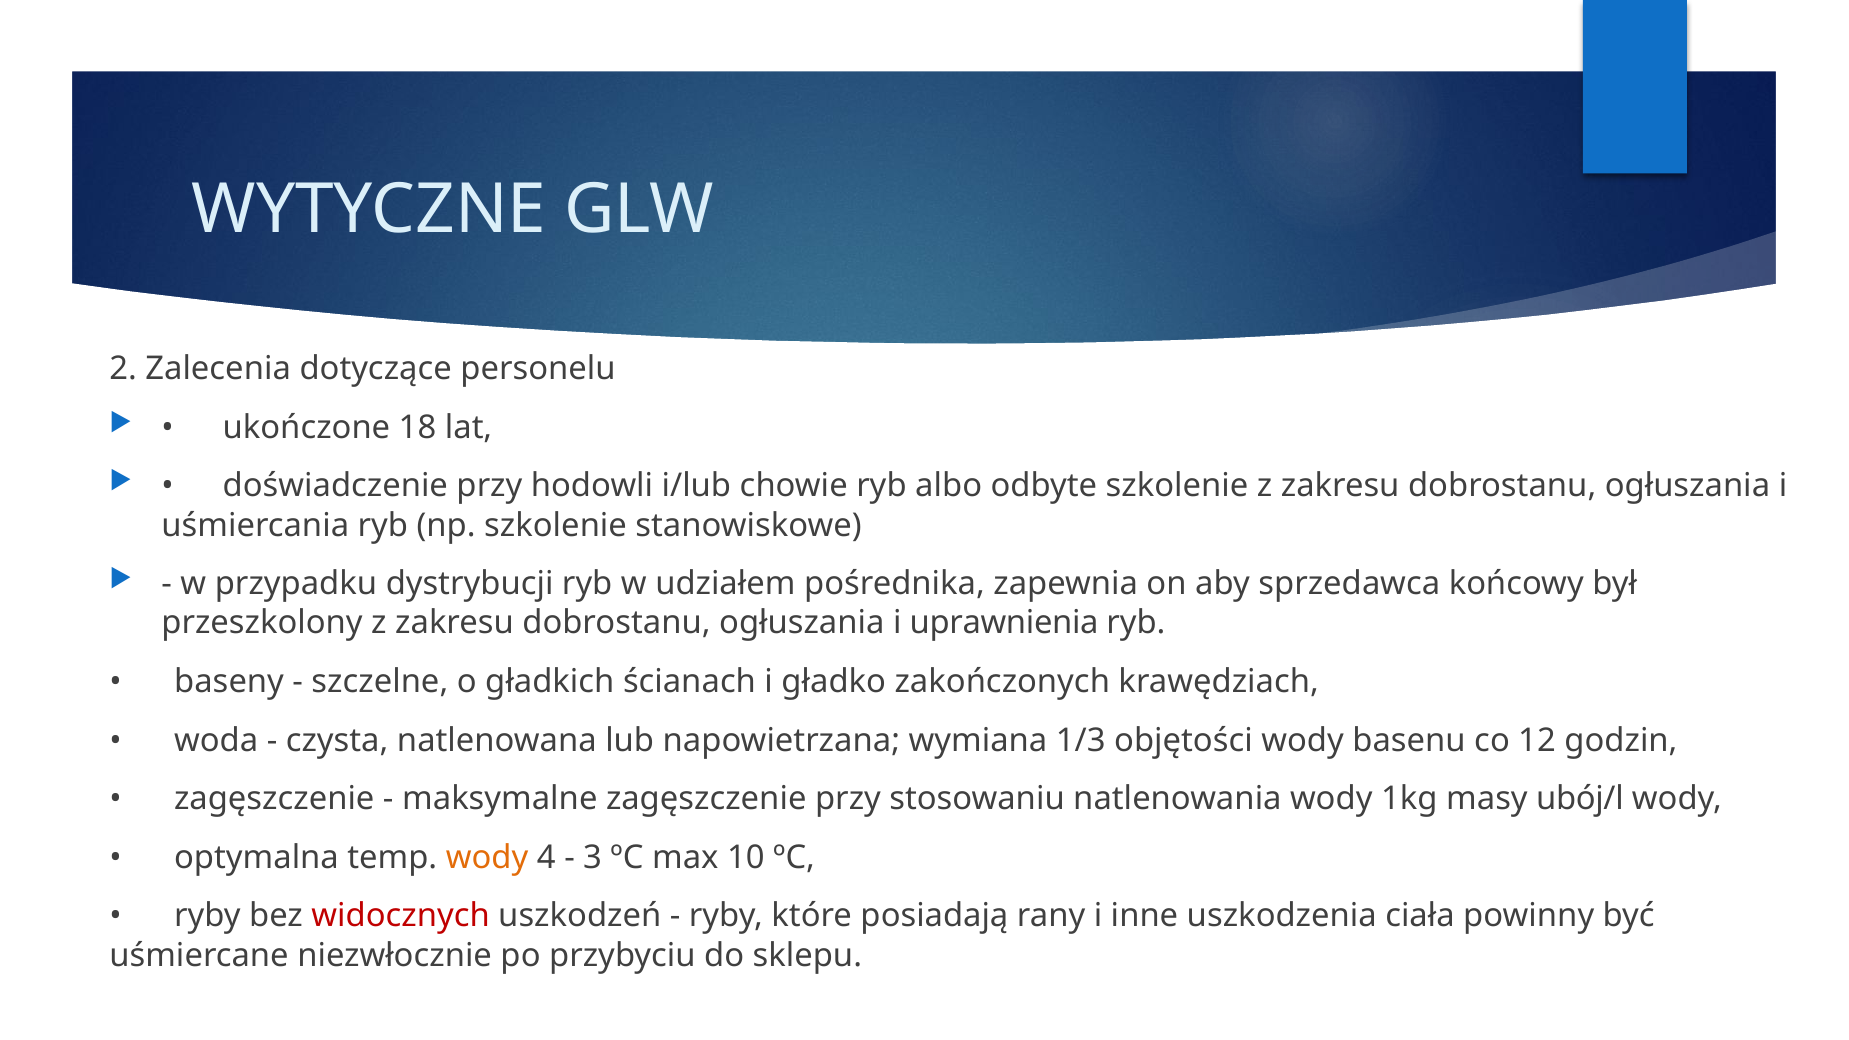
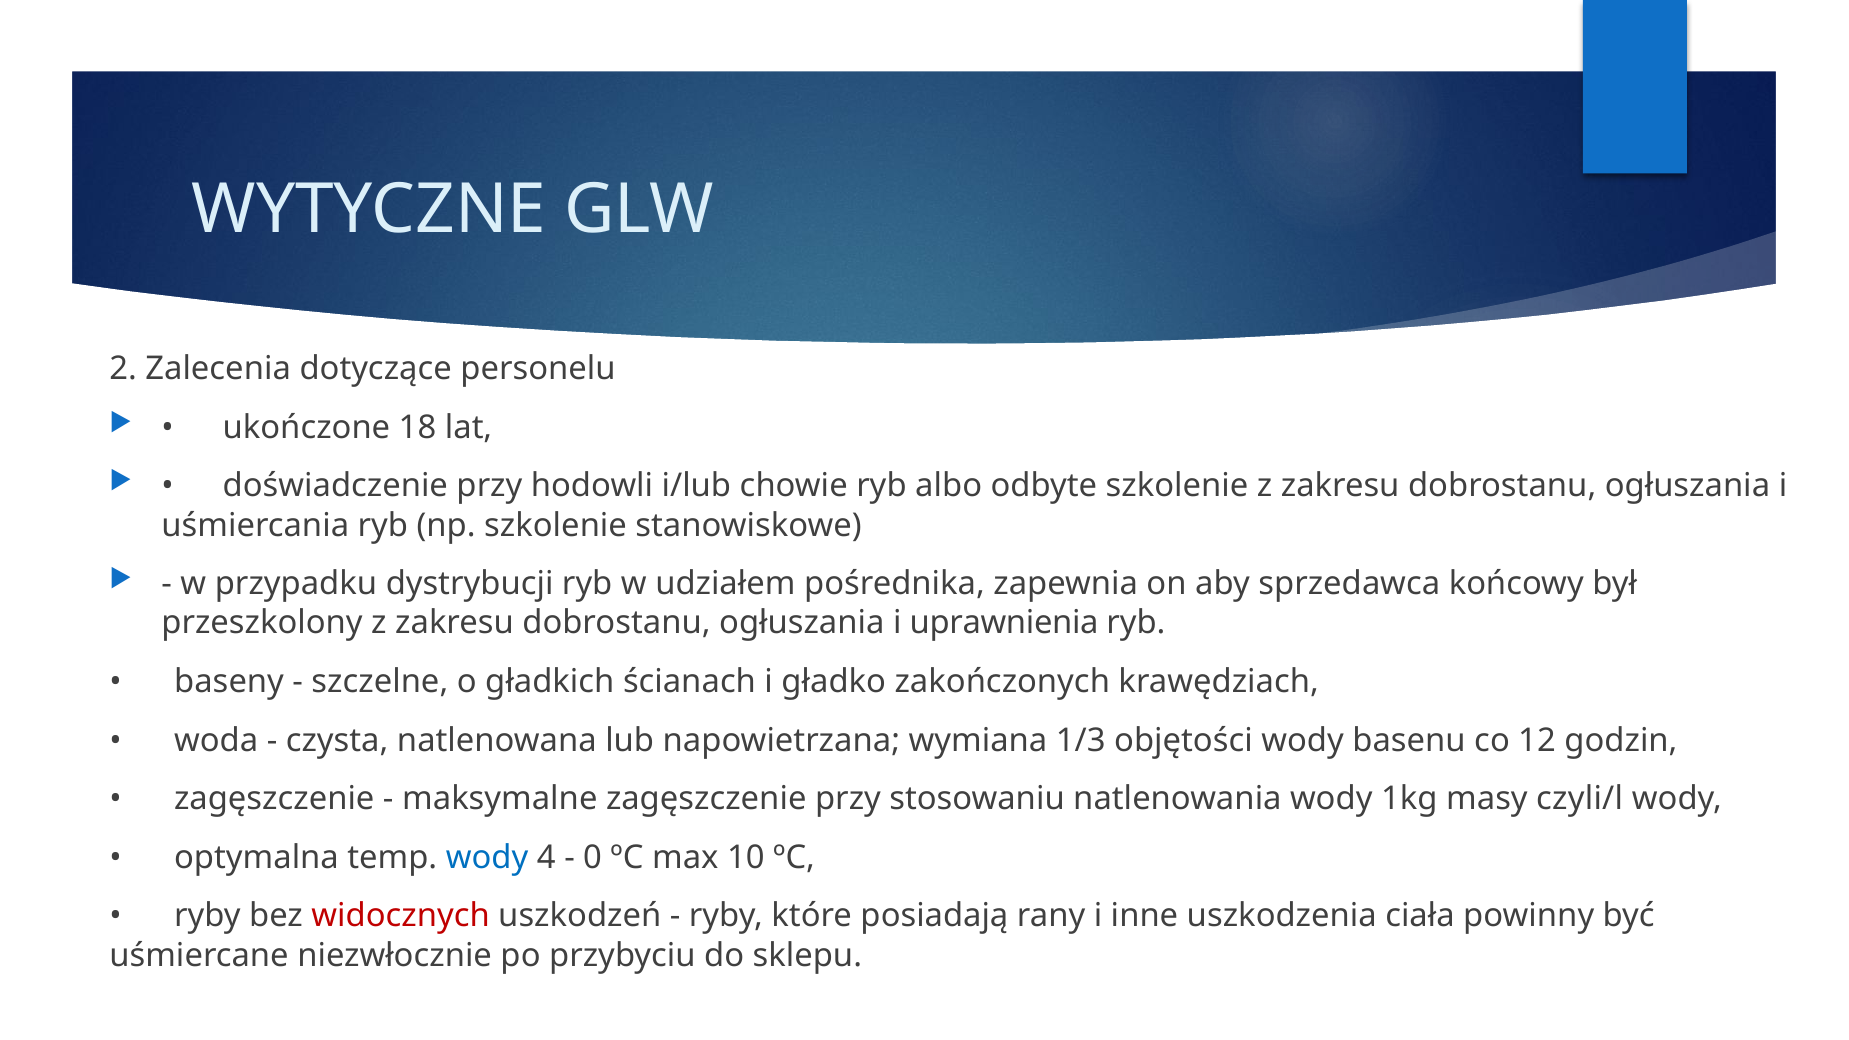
ubój/l: ubój/l -> czyli/l (1580, 799)
wody colour: orange -> blue (487, 858)
3: 3 -> 0 (593, 858)
